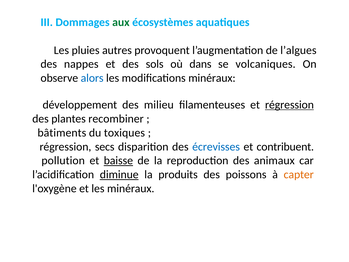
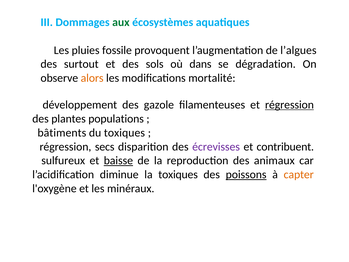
autres: autres -> fossile (117, 50)
nappes: nappes -> surtout (81, 64)
volcaniques: volcaniques -> dégradation (266, 64)
alors colour: blue -> orange (92, 78)
modifications minéraux: minéraux -> mortalité (212, 78)
milieu: milieu -> gazole (159, 105)
recombiner: recombiner -> populations (116, 119)
écrevisses colour: blue -> purple (216, 147)
pollution: pollution -> sulfureux (63, 160)
diminue underline: present -> none (119, 174)
la produits: produits -> toxiques (178, 174)
poissons underline: none -> present (246, 174)
